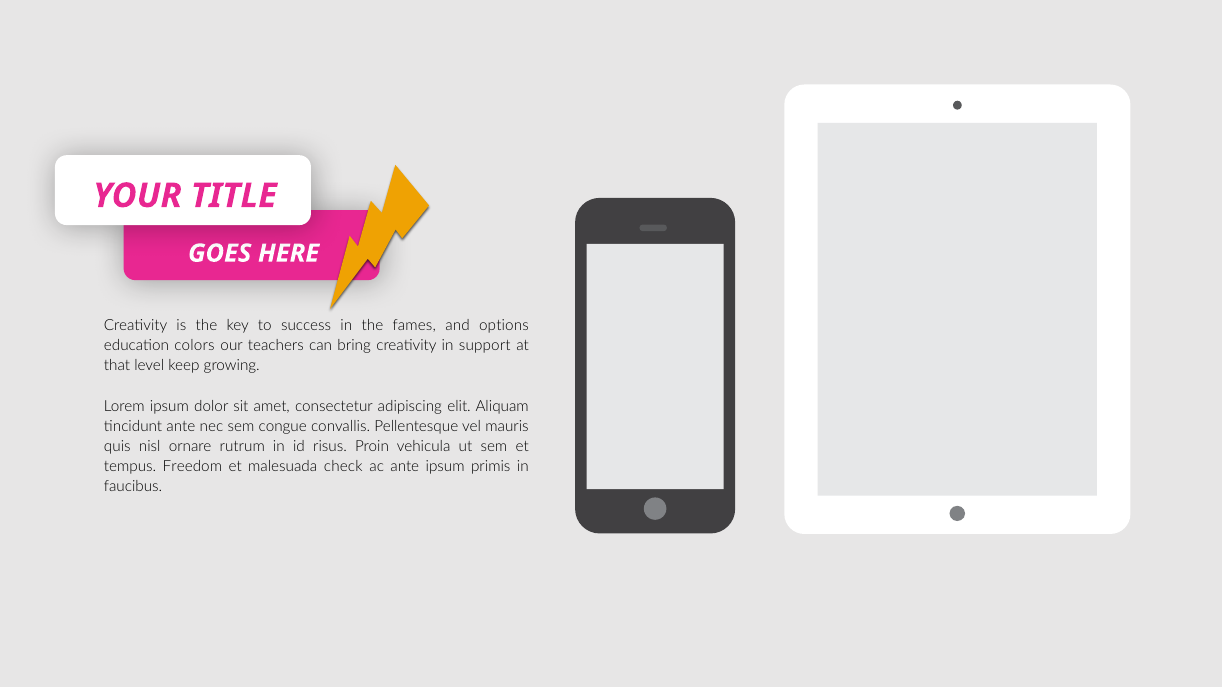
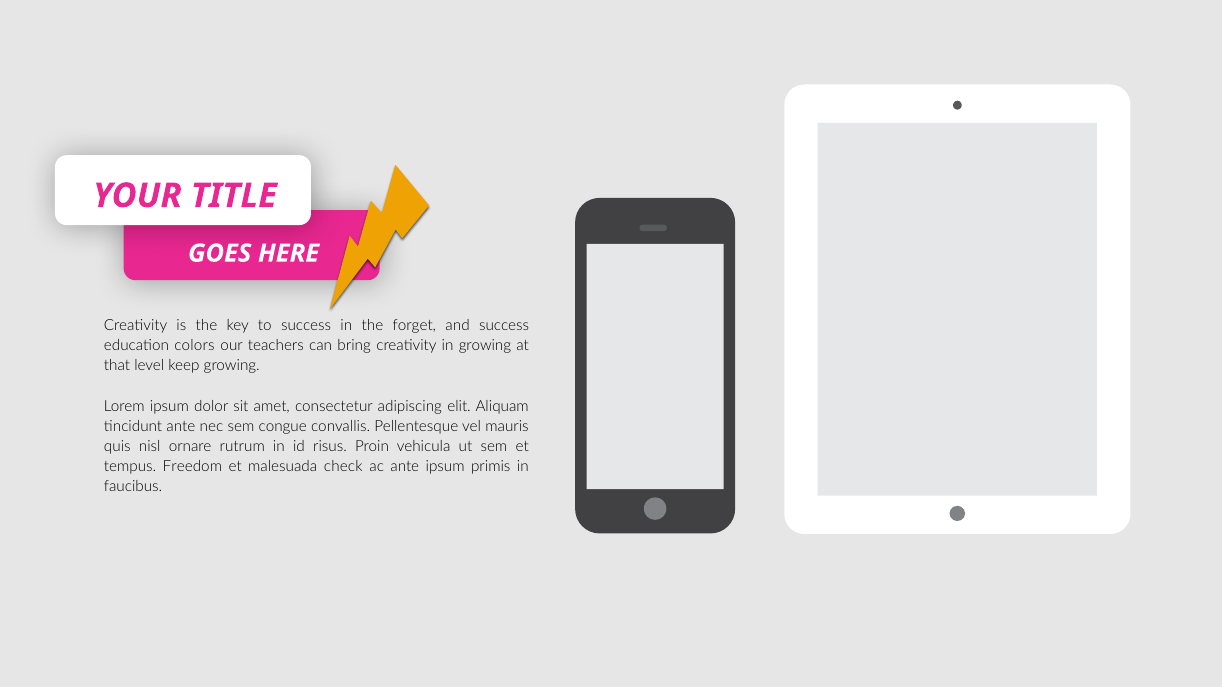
fames: fames -> forget (414, 326)
and options: options -> success (504, 326)
in support: support -> growing (485, 346)
